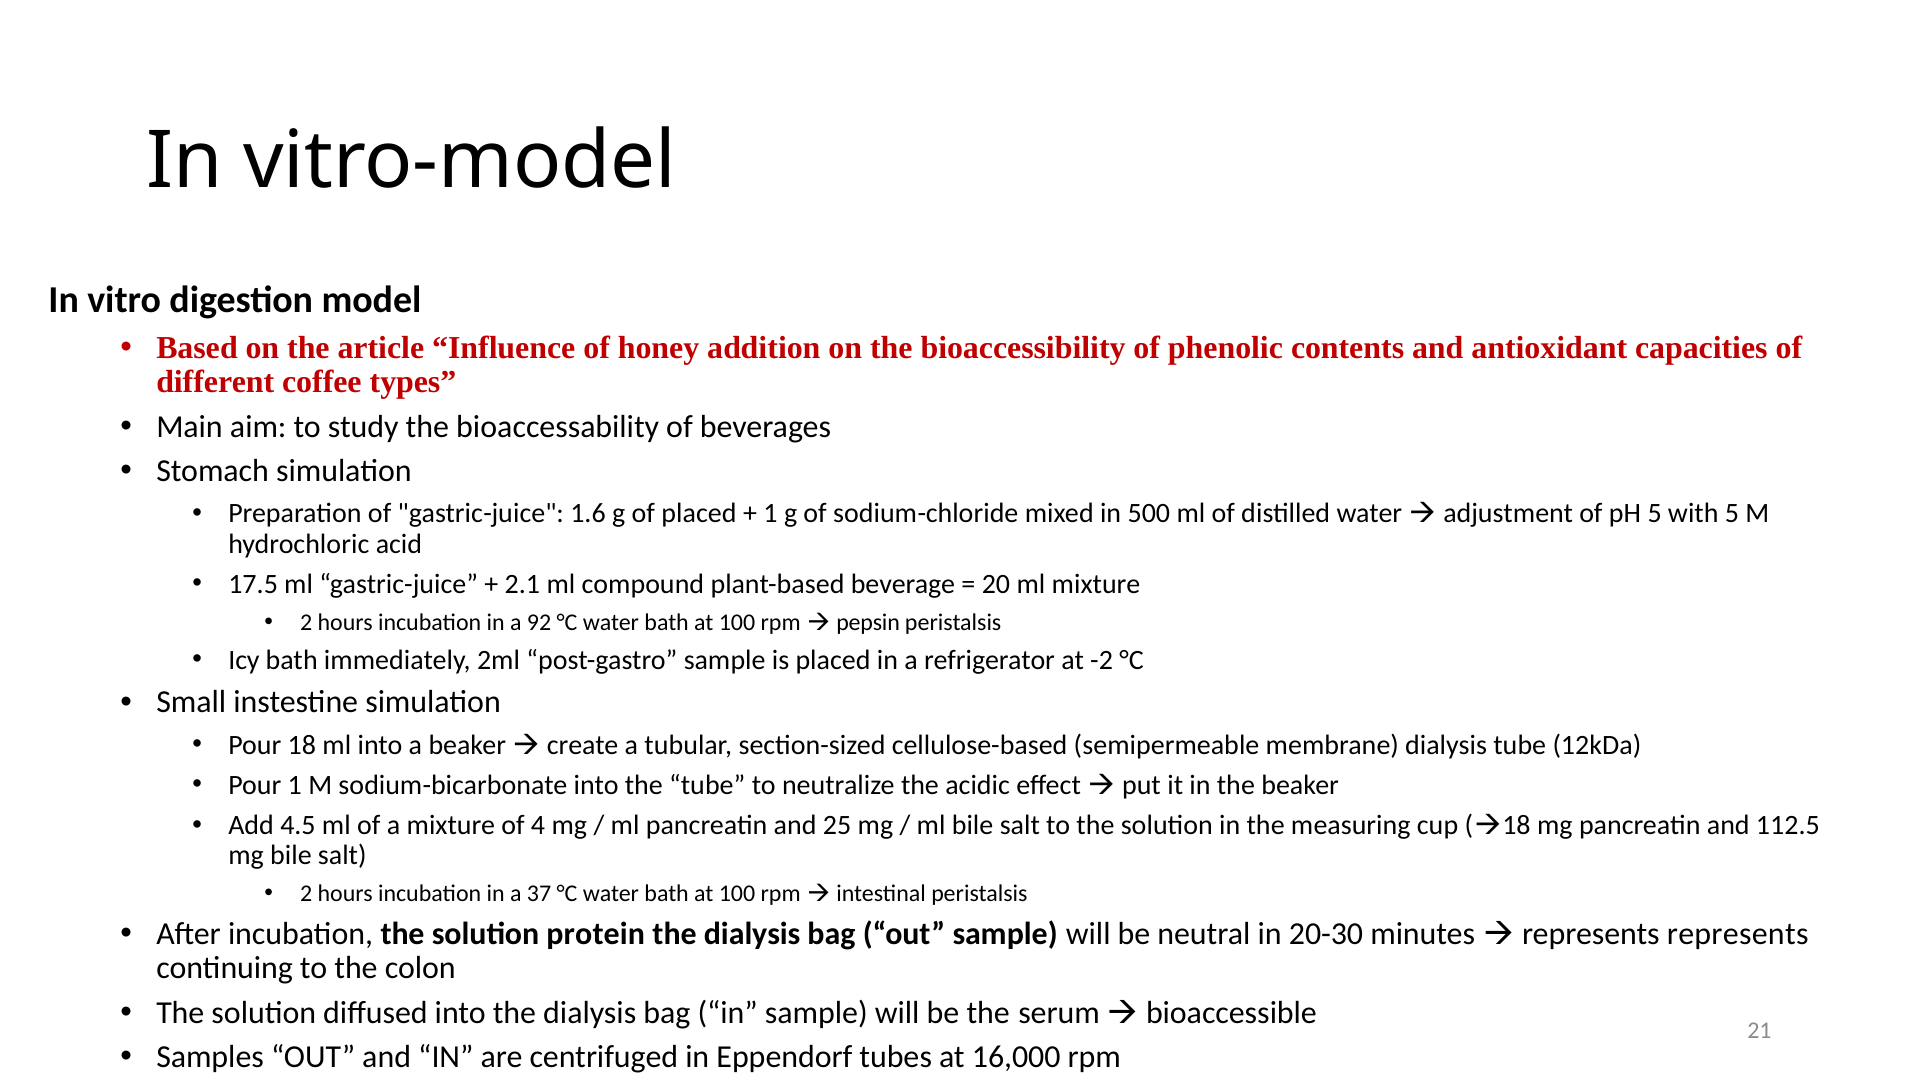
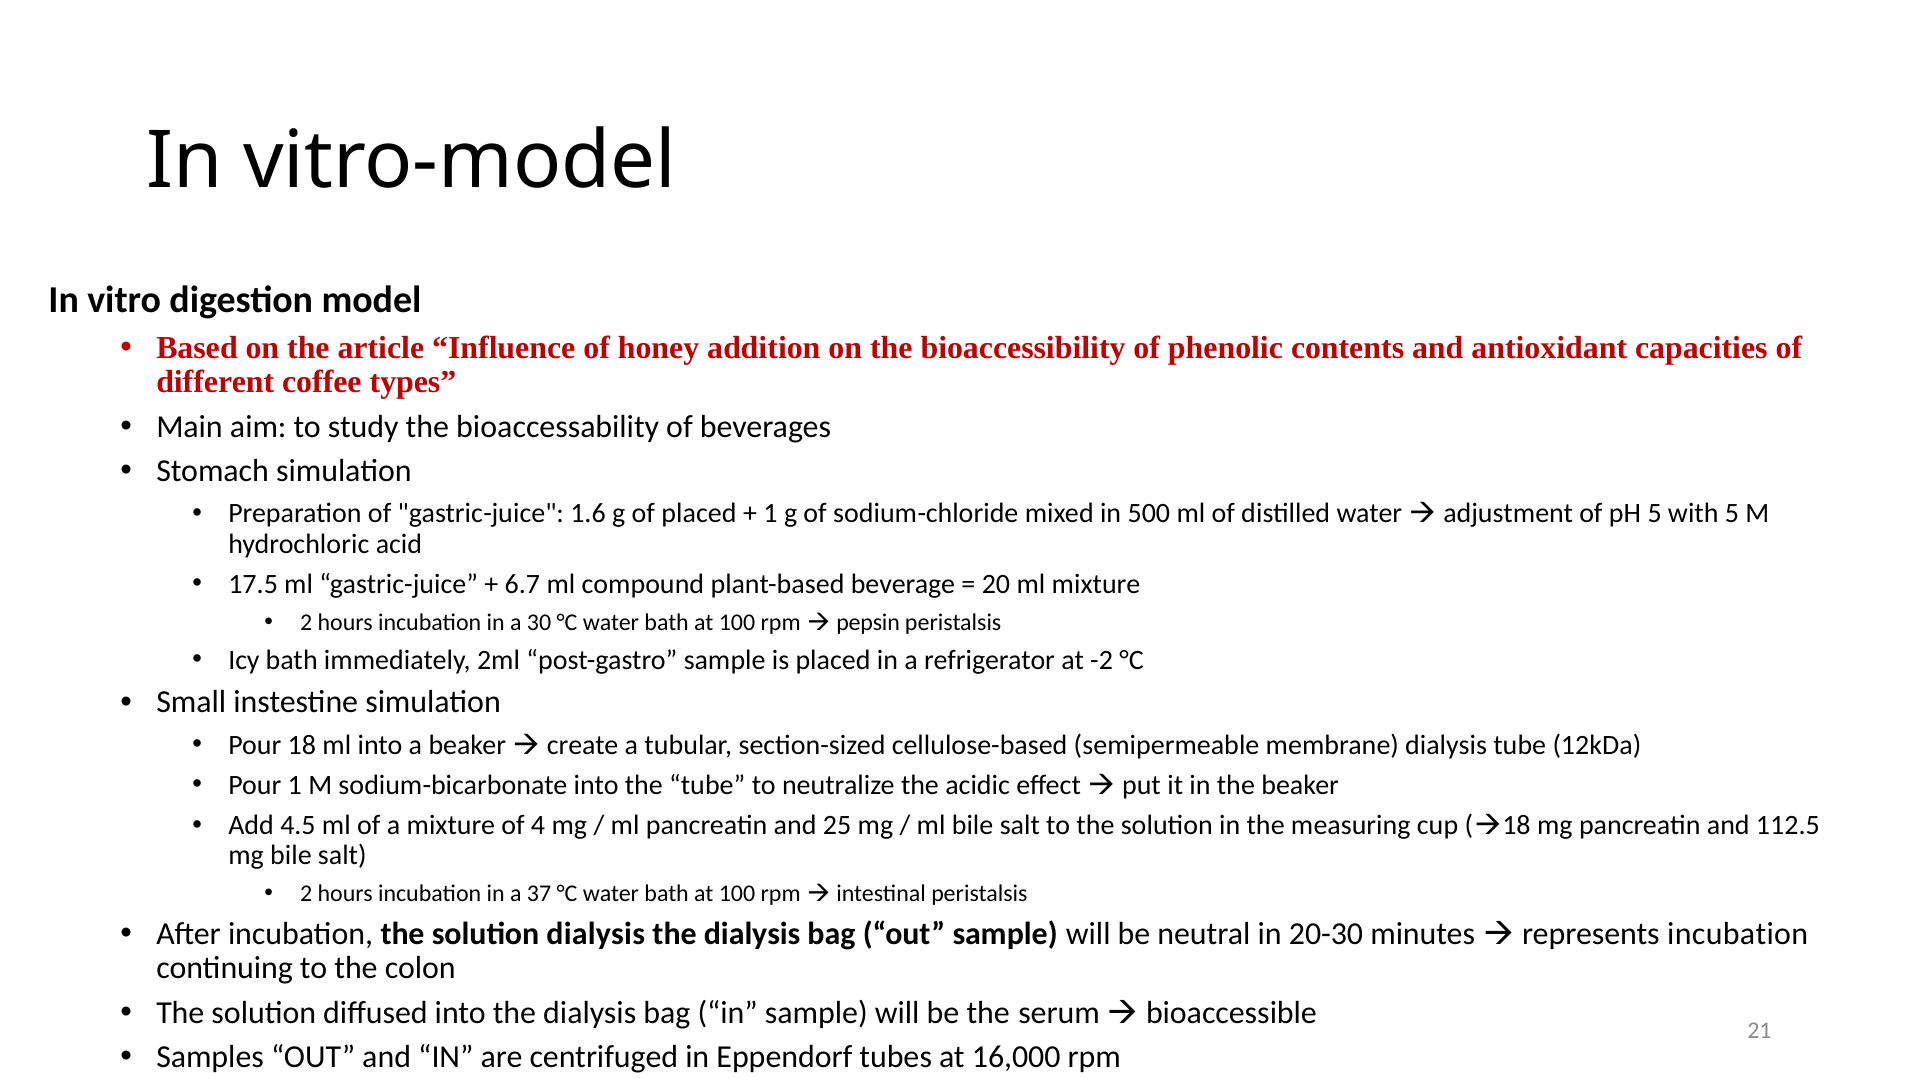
2.1: 2.1 -> 6.7 (522, 584)
92: 92 -> 30 (539, 622)
solution protein: protein -> dialysis (596, 934)
represents represents: represents -> incubation (1738, 934)
